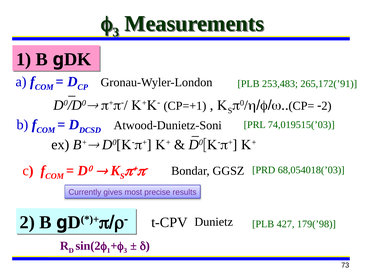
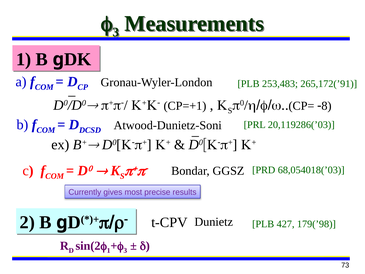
2: 2 -> 8 (326, 106)
74,019515(’03: 74,019515(’03 -> 20,119286(’03 (301, 125)
